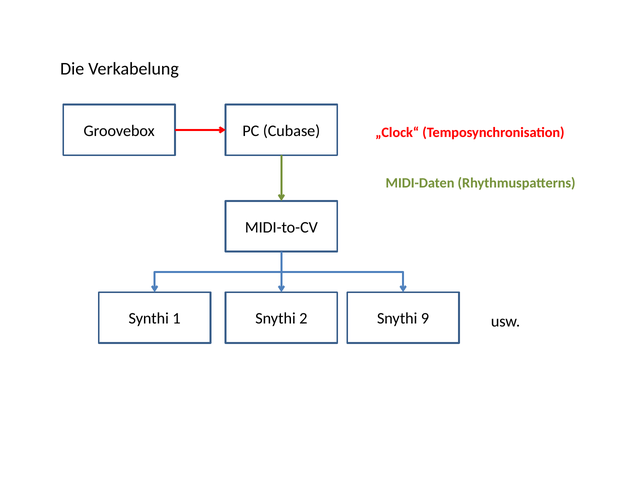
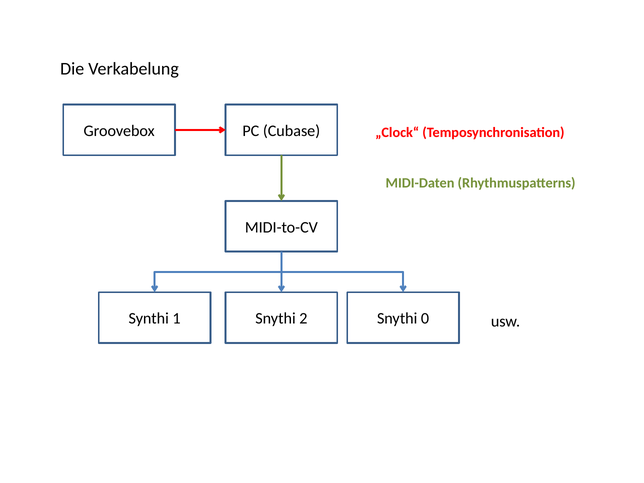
9: 9 -> 0 (425, 319)
